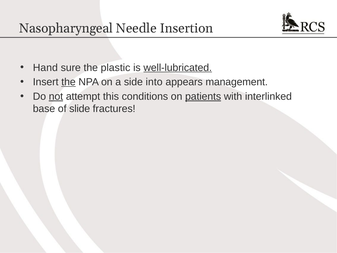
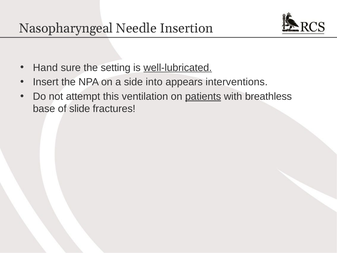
plastic: plastic -> setting (116, 68)
the underline: present -> none (69, 82)
management: management -> interventions (237, 82)
not underline: present -> none (56, 96)
conditions: conditions -> ventilation (145, 96)
interlinked: interlinked -> breathless (268, 96)
